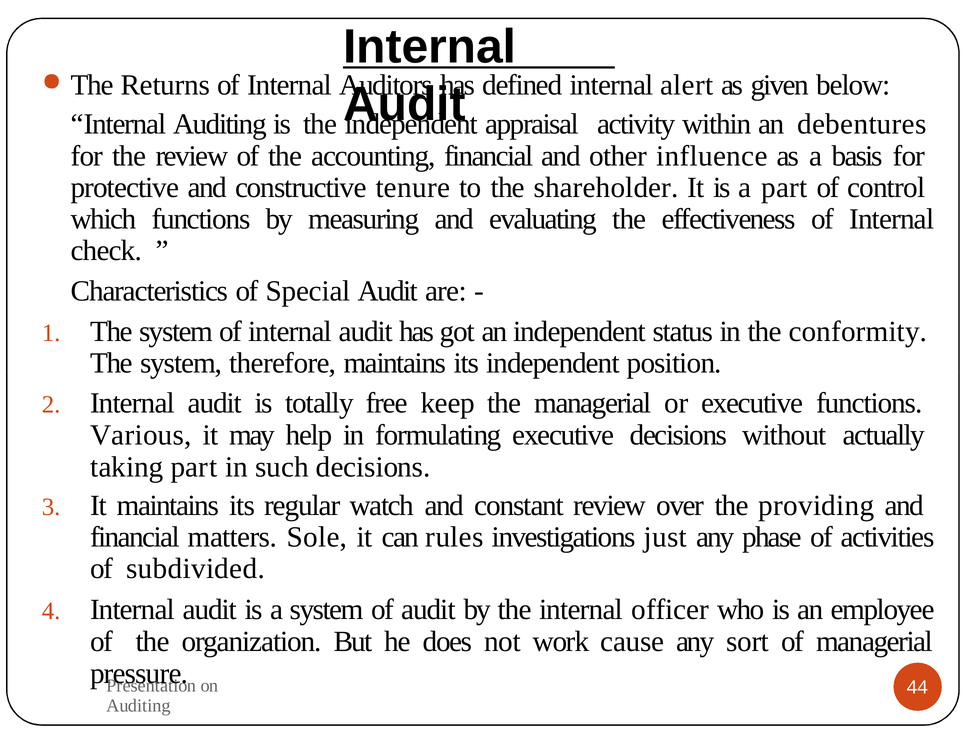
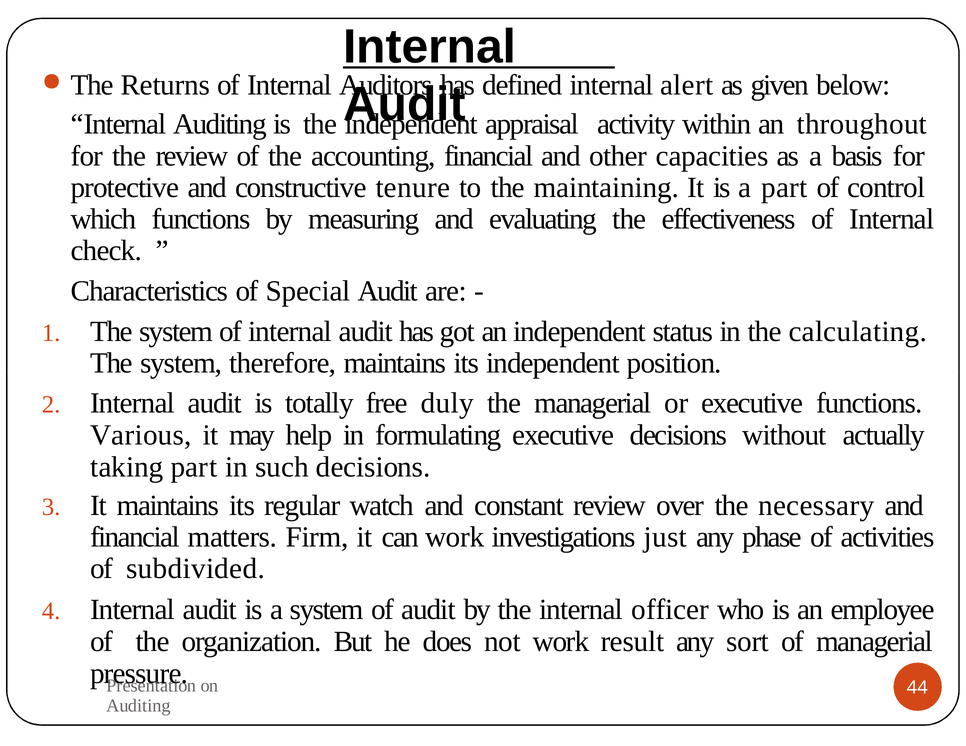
debentures: debentures -> throughout (862, 124)
influence: influence -> capacities (712, 156)
shareholder: shareholder -> maintaining (606, 188)
conformity: conformity -> calculating (858, 332)
keep: keep -> duly (447, 403)
providing: providing -> necessary (816, 506)
Sole: Sole -> Firm (317, 538)
can rules: rules -> work (455, 538)
cause: cause -> result (632, 642)
